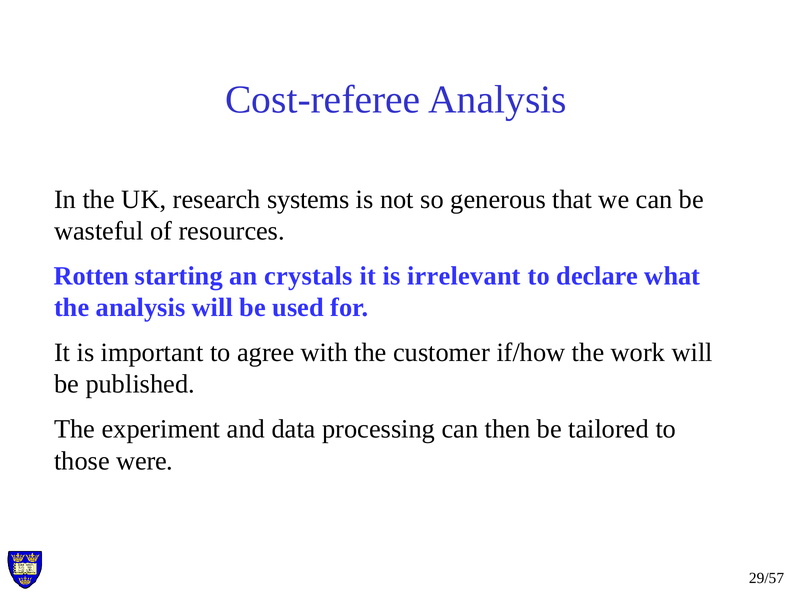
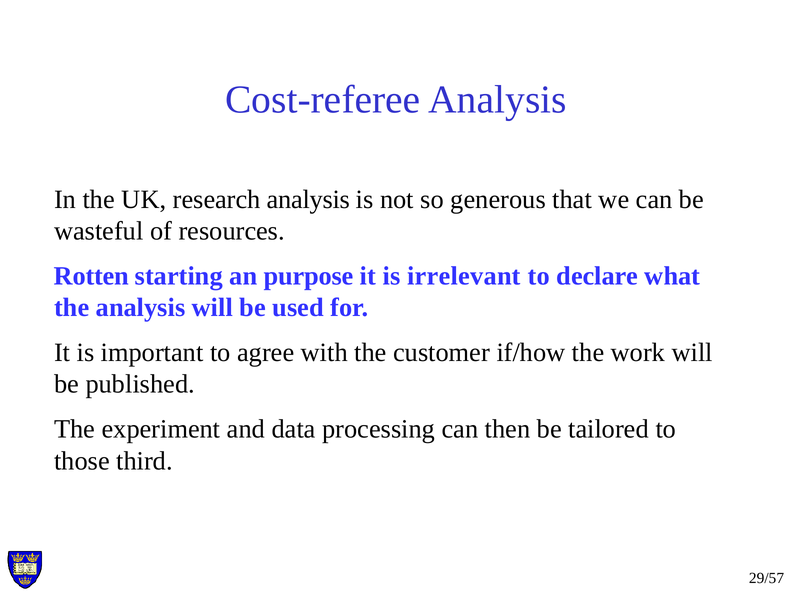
research systems: systems -> analysis (308, 199)
crystals: crystals -> purpose (309, 276)
were: were -> third (145, 461)
